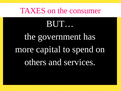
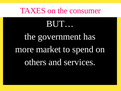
capital: capital -> market (48, 49)
